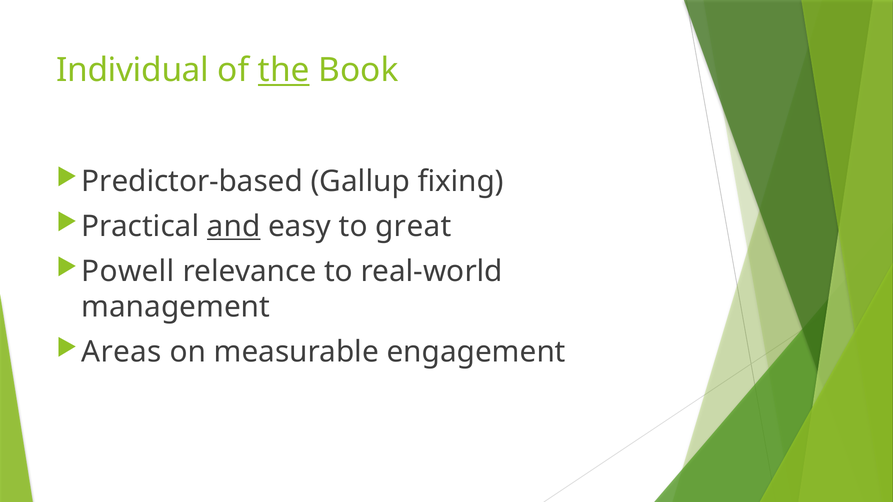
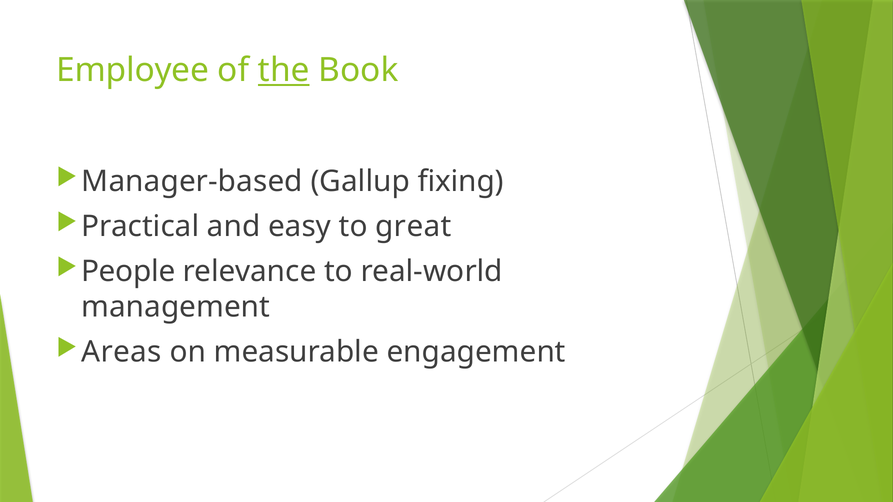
Individual: Individual -> Employee (133, 70)
Predictor-based: Predictor-based -> Manager-based (192, 182)
and underline: present -> none (234, 227)
Powell: Powell -> People (128, 272)
